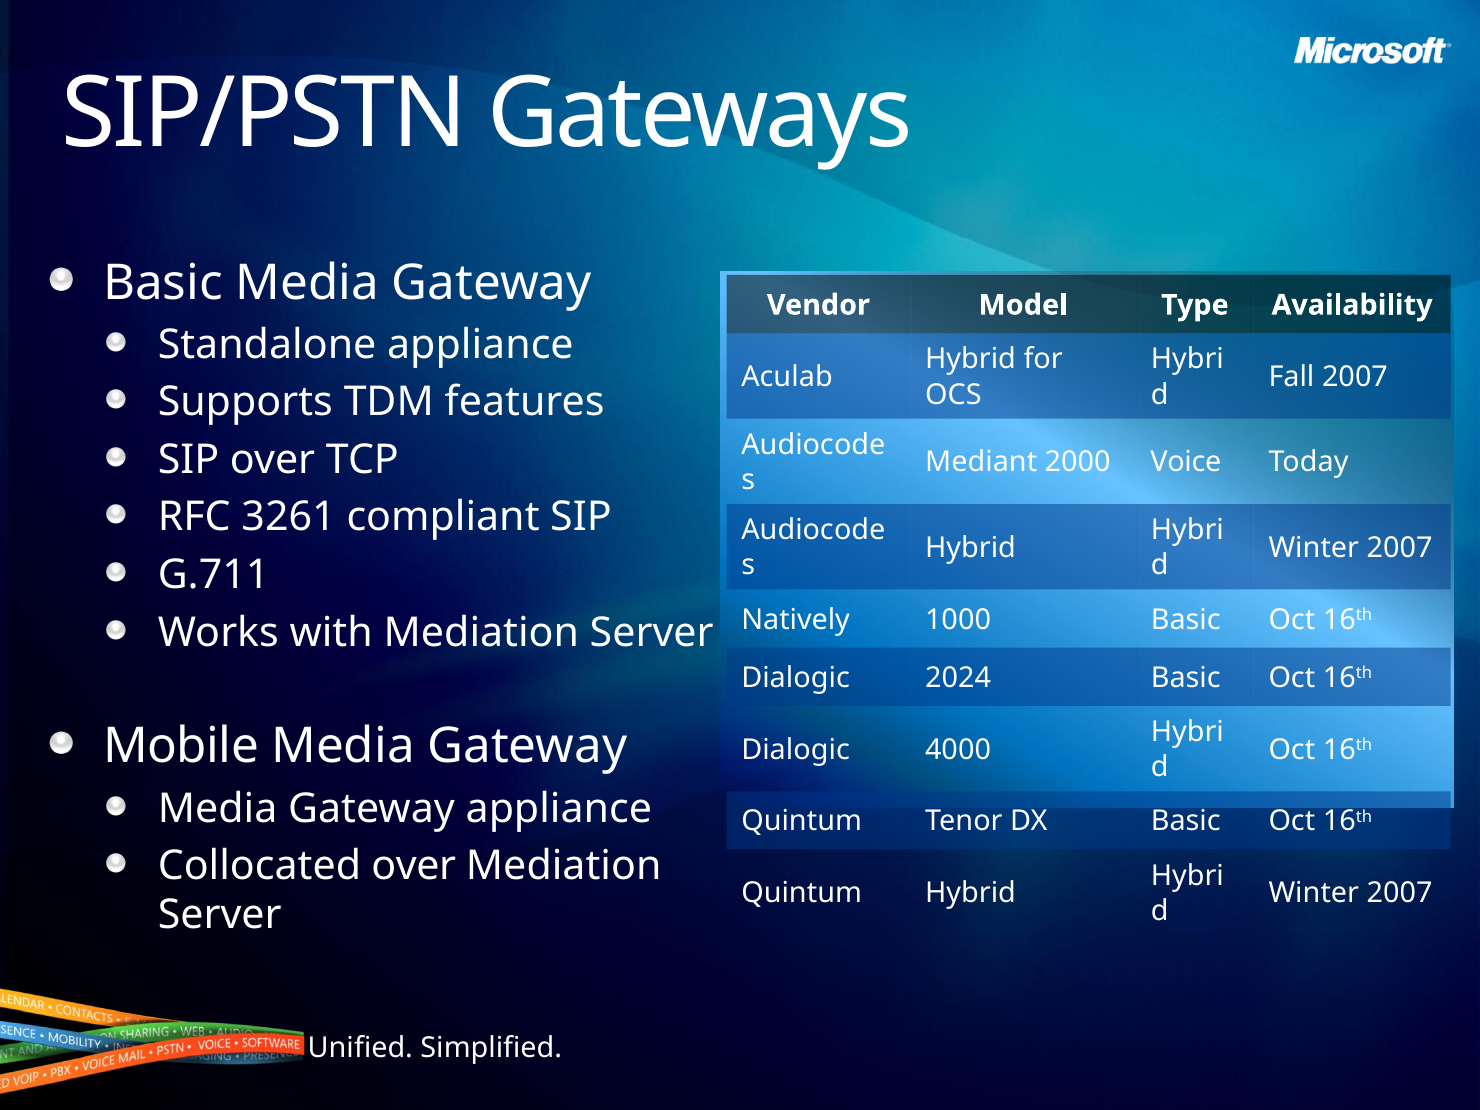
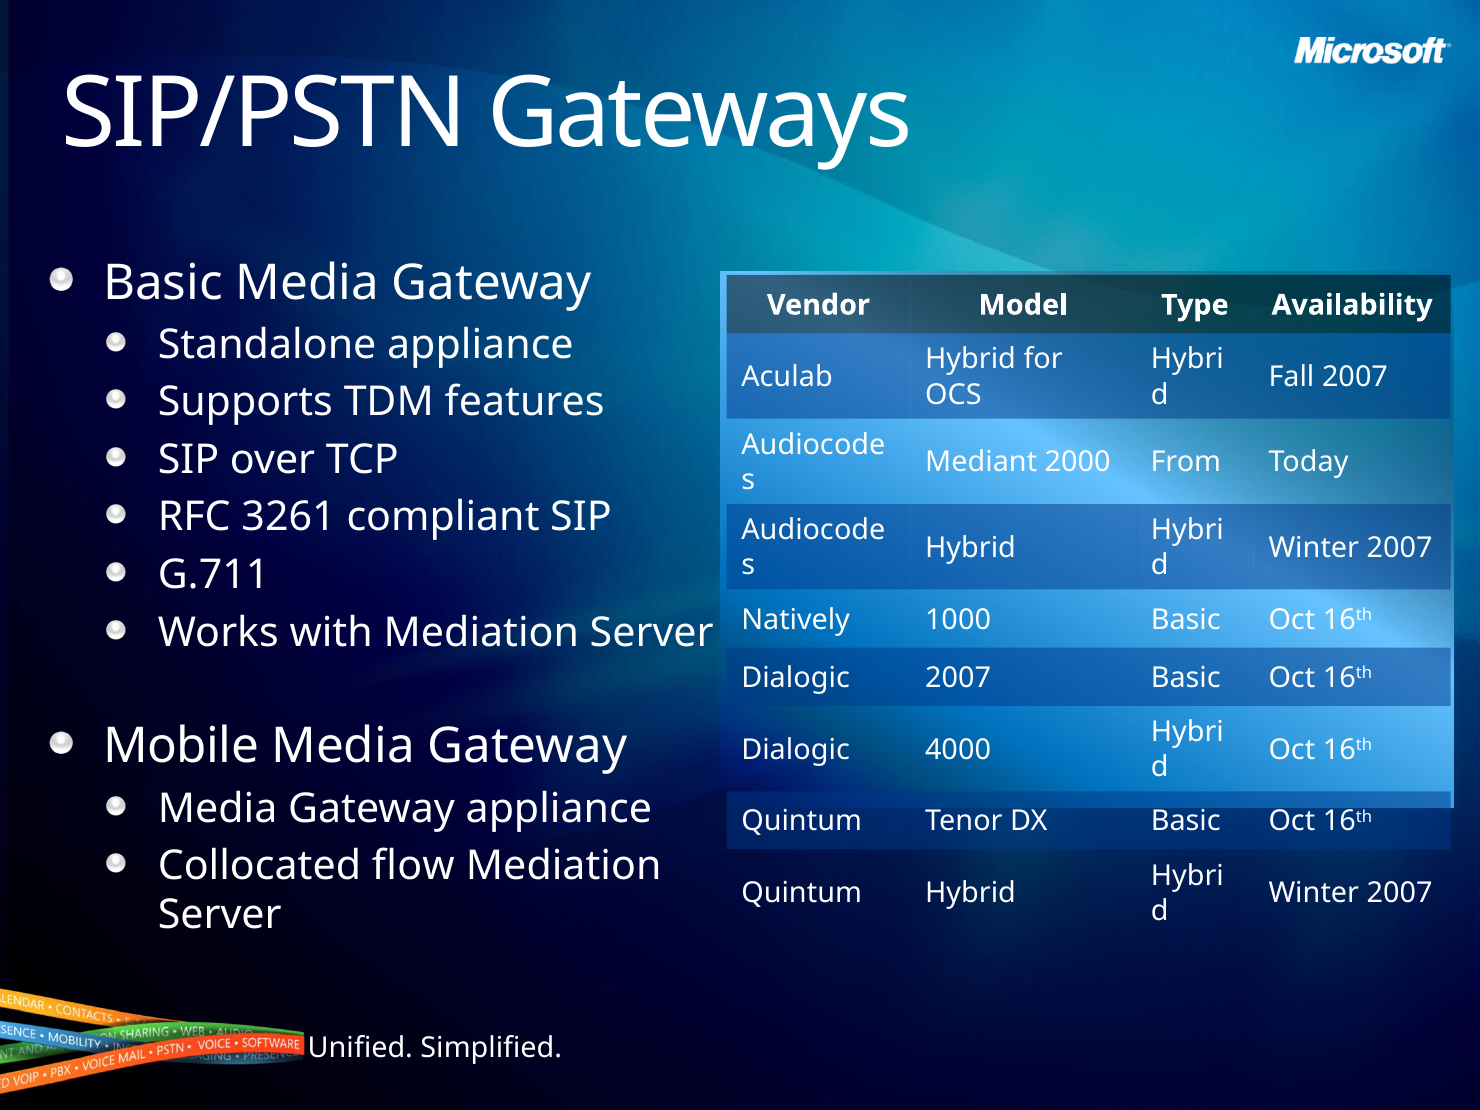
Voice: Voice -> From (1186, 462)
Dialogic 2024: 2024 -> 2007 (958, 678)
Collocated over: over -> flow (413, 866)
